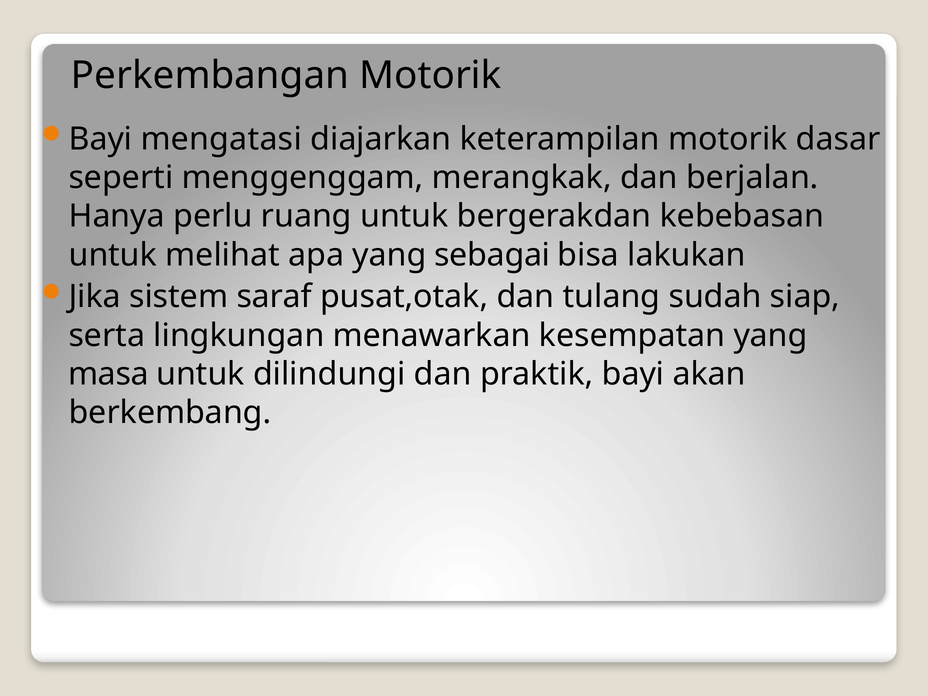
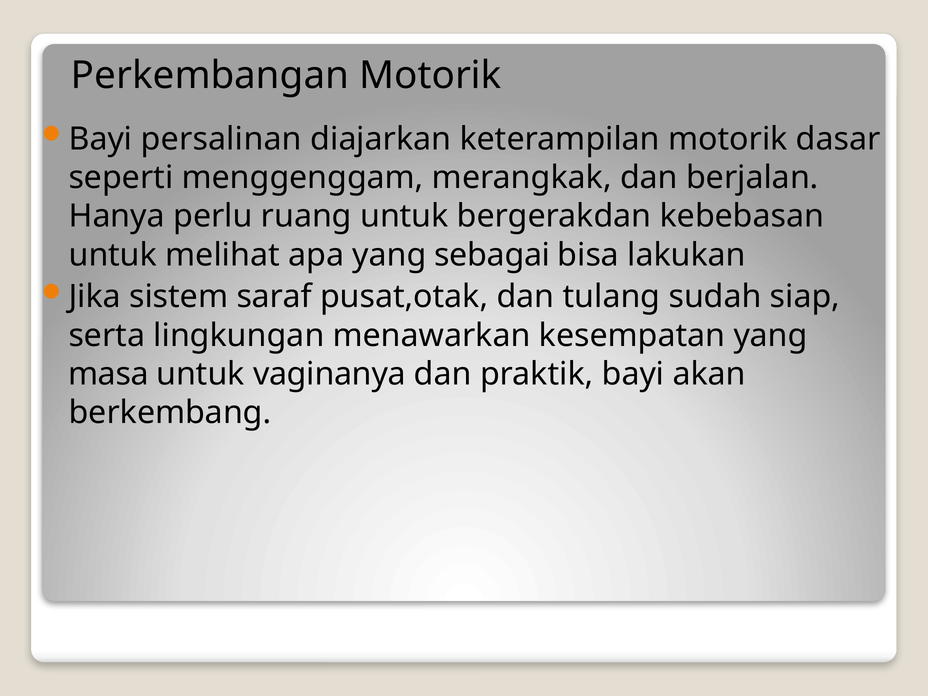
mengatasi: mengatasi -> persalinan (221, 139)
dilindungi: dilindungi -> vaginanya (329, 374)
